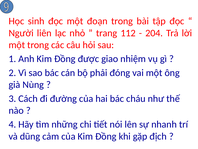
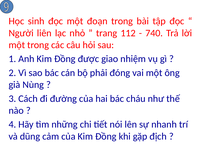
204: 204 -> 740 (154, 33)
